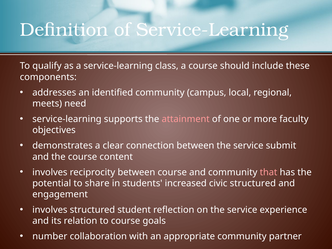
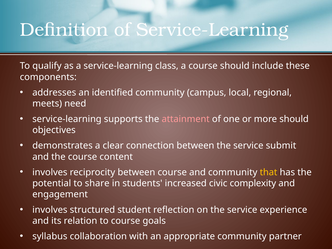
more faculty: faculty -> should (294, 119)
that colour: pink -> yellow (269, 172)
civic structured: structured -> complexity (253, 183)
number: number -> syllabus (50, 236)
